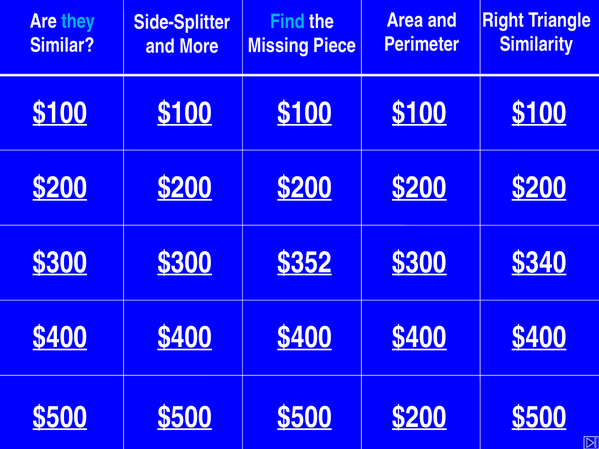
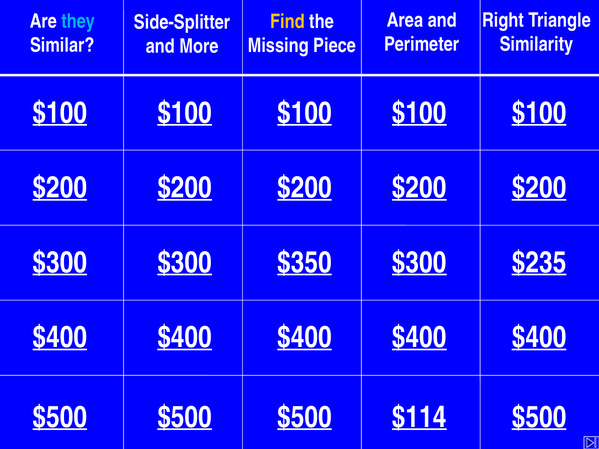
Find colour: light blue -> yellow (287, 22)
$352: $352 -> $350 (304, 263)
$340: $340 -> $235 (539, 263)
$500 $200: $200 -> $114 (419, 417)
